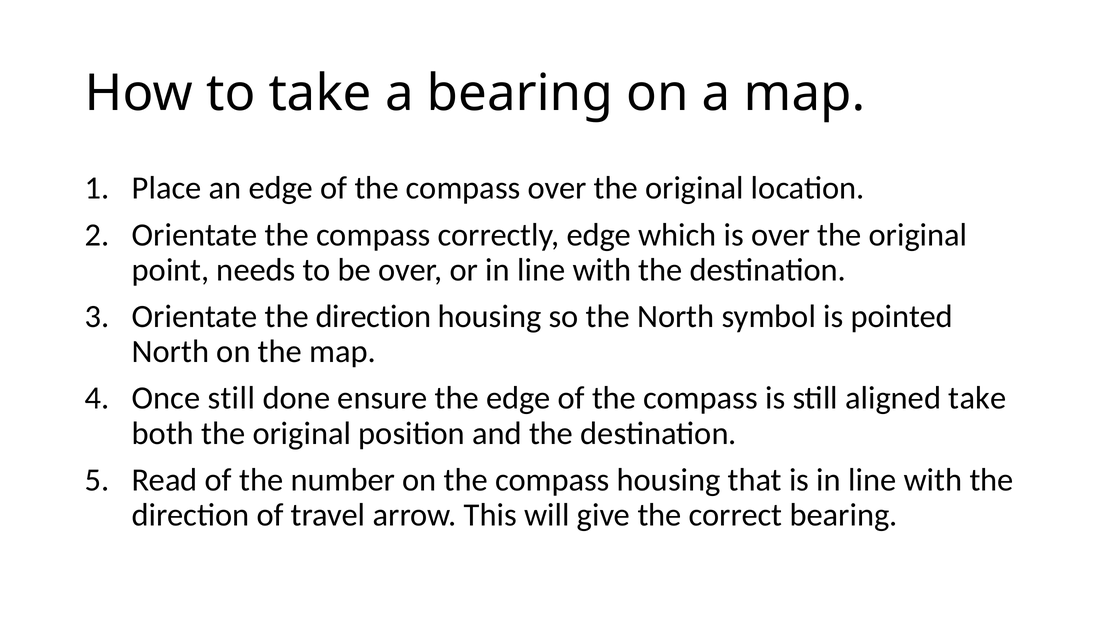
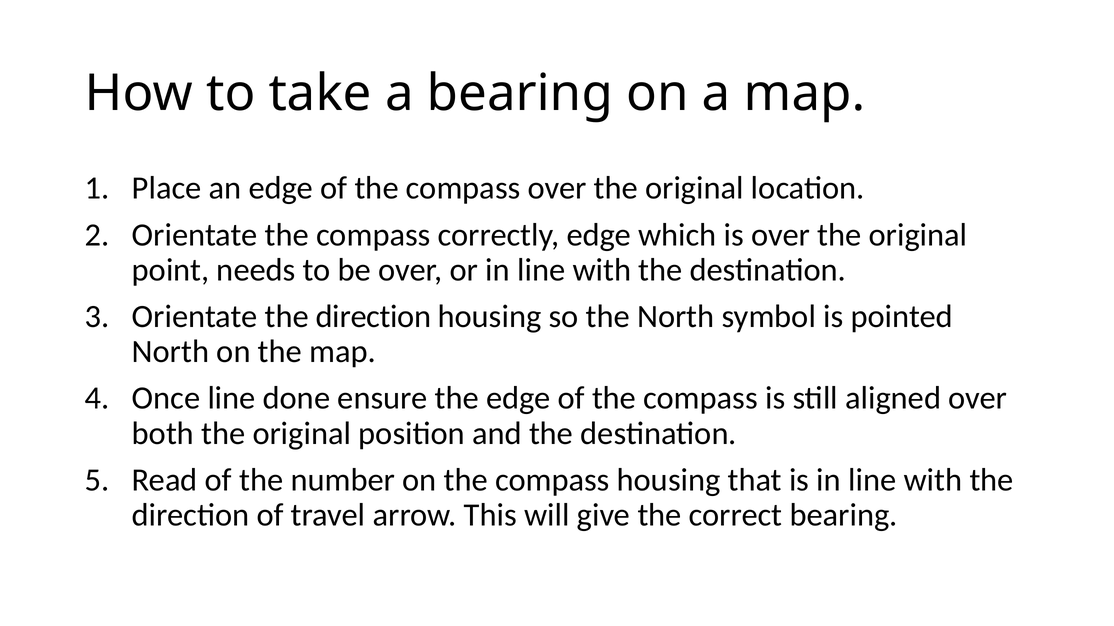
Once still: still -> line (232, 399)
aligned take: take -> over (978, 399)
